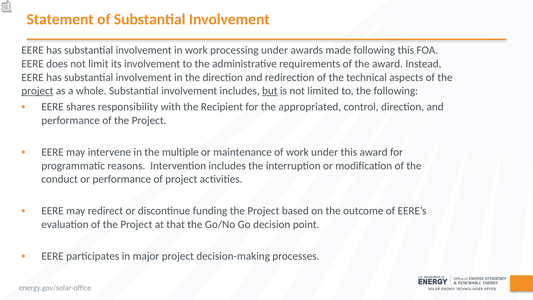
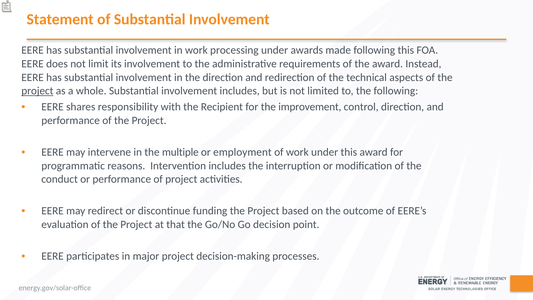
but underline: present -> none (270, 91)
appropriated: appropriated -> improvement (310, 107)
maintenance: maintenance -> employment (242, 152)
